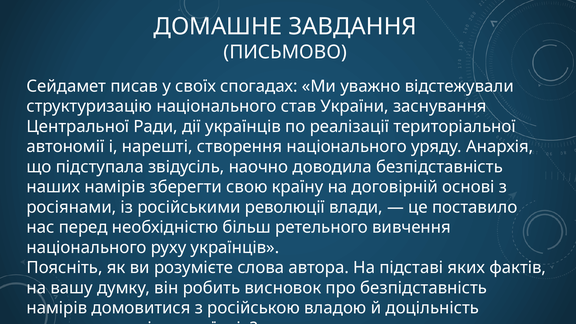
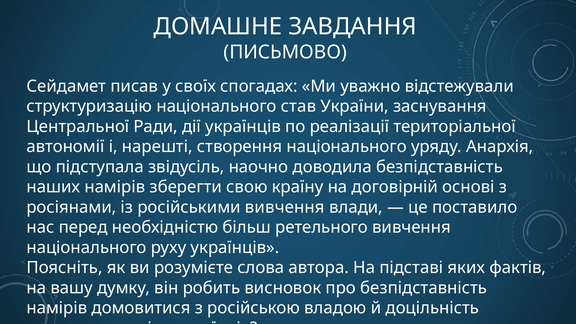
російськими революції: революції -> вивчення (285, 207)
